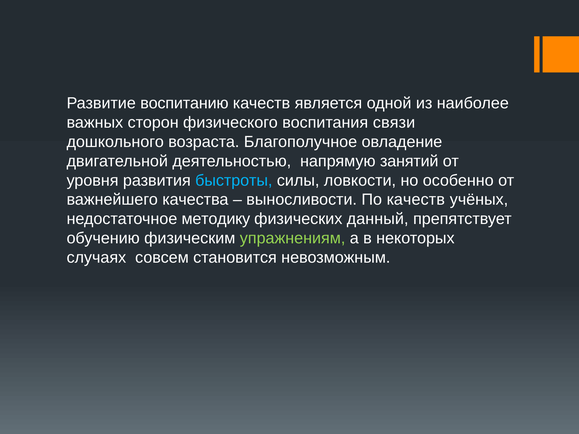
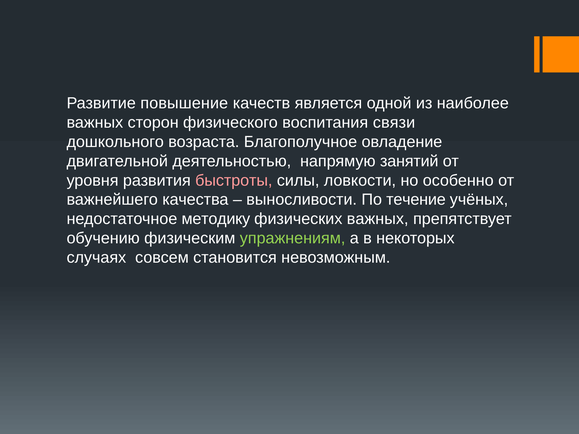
воспитанию: воспитанию -> повышение (184, 103)
быстроты colour: light blue -> pink (234, 180)
По качеств: качеств -> течение (416, 200)
физических данный: данный -> важных (378, 219)
